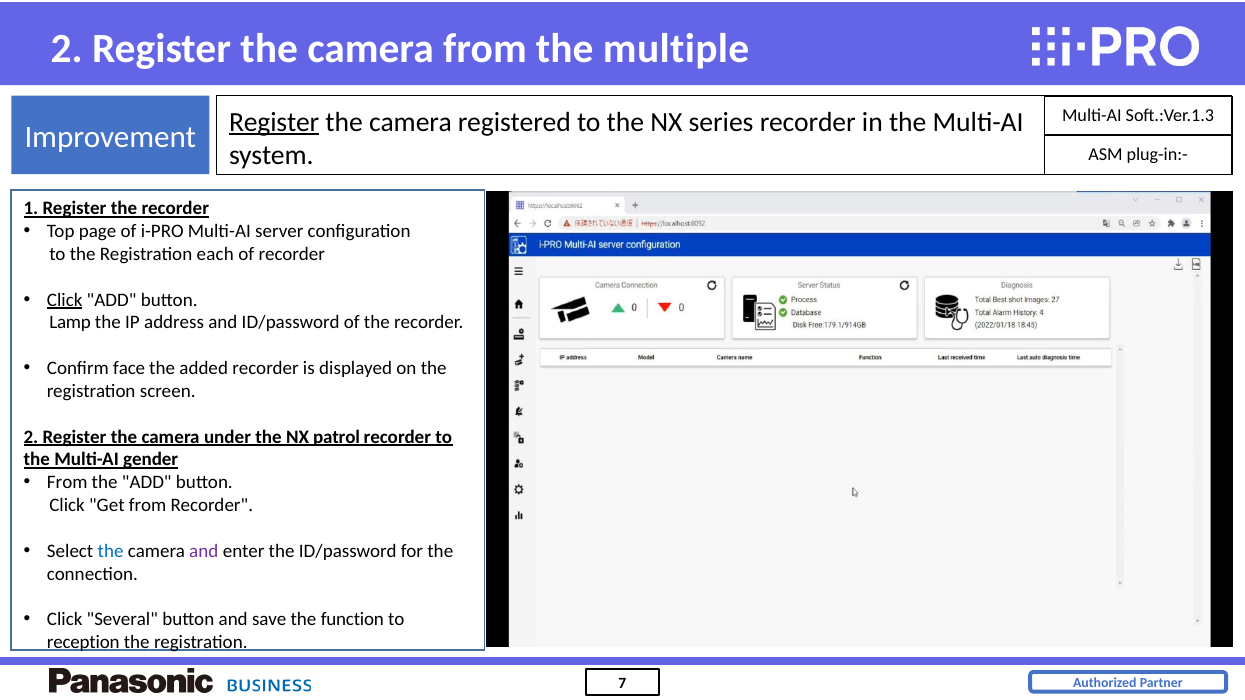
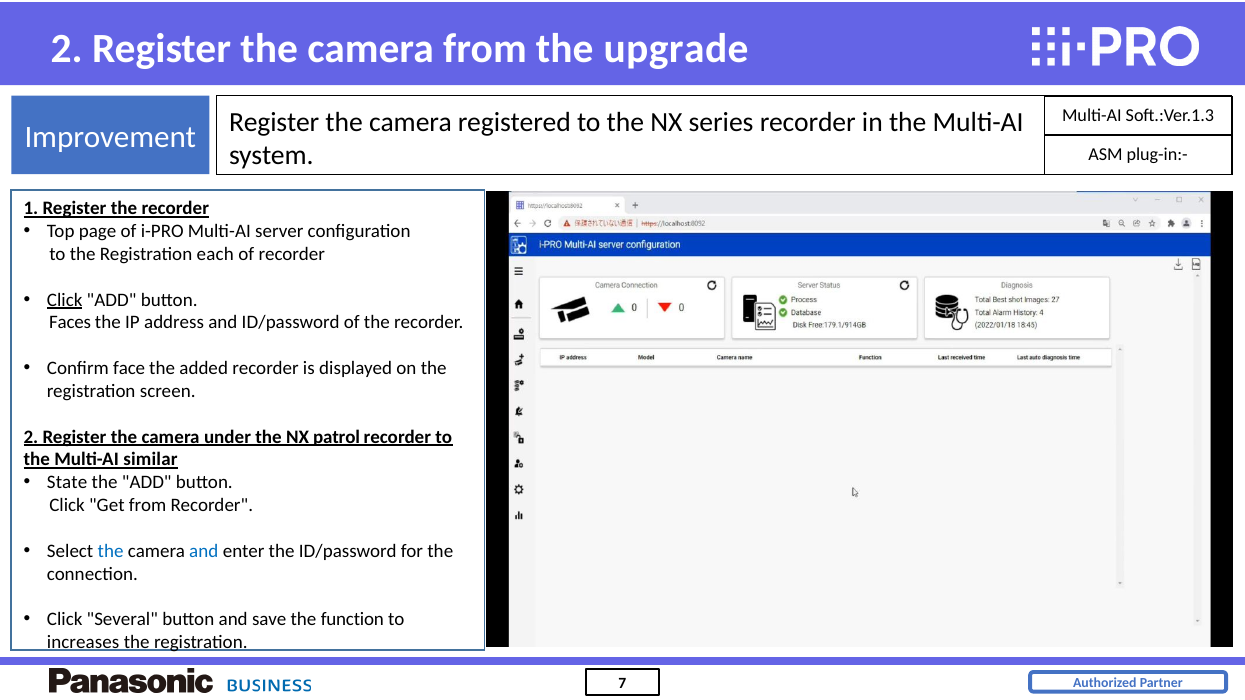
multiple: multiple -> upgrade (676, 49)
Register underline: present -> none (274, 122)
Lamp: Lamp -> Faces (70, 323)
gender: gender -> similar (151, 460)
From: From -> State (67, 483)
and colour: purple -> blue (204, 551)
reception: reception -> increases (83, 643)
